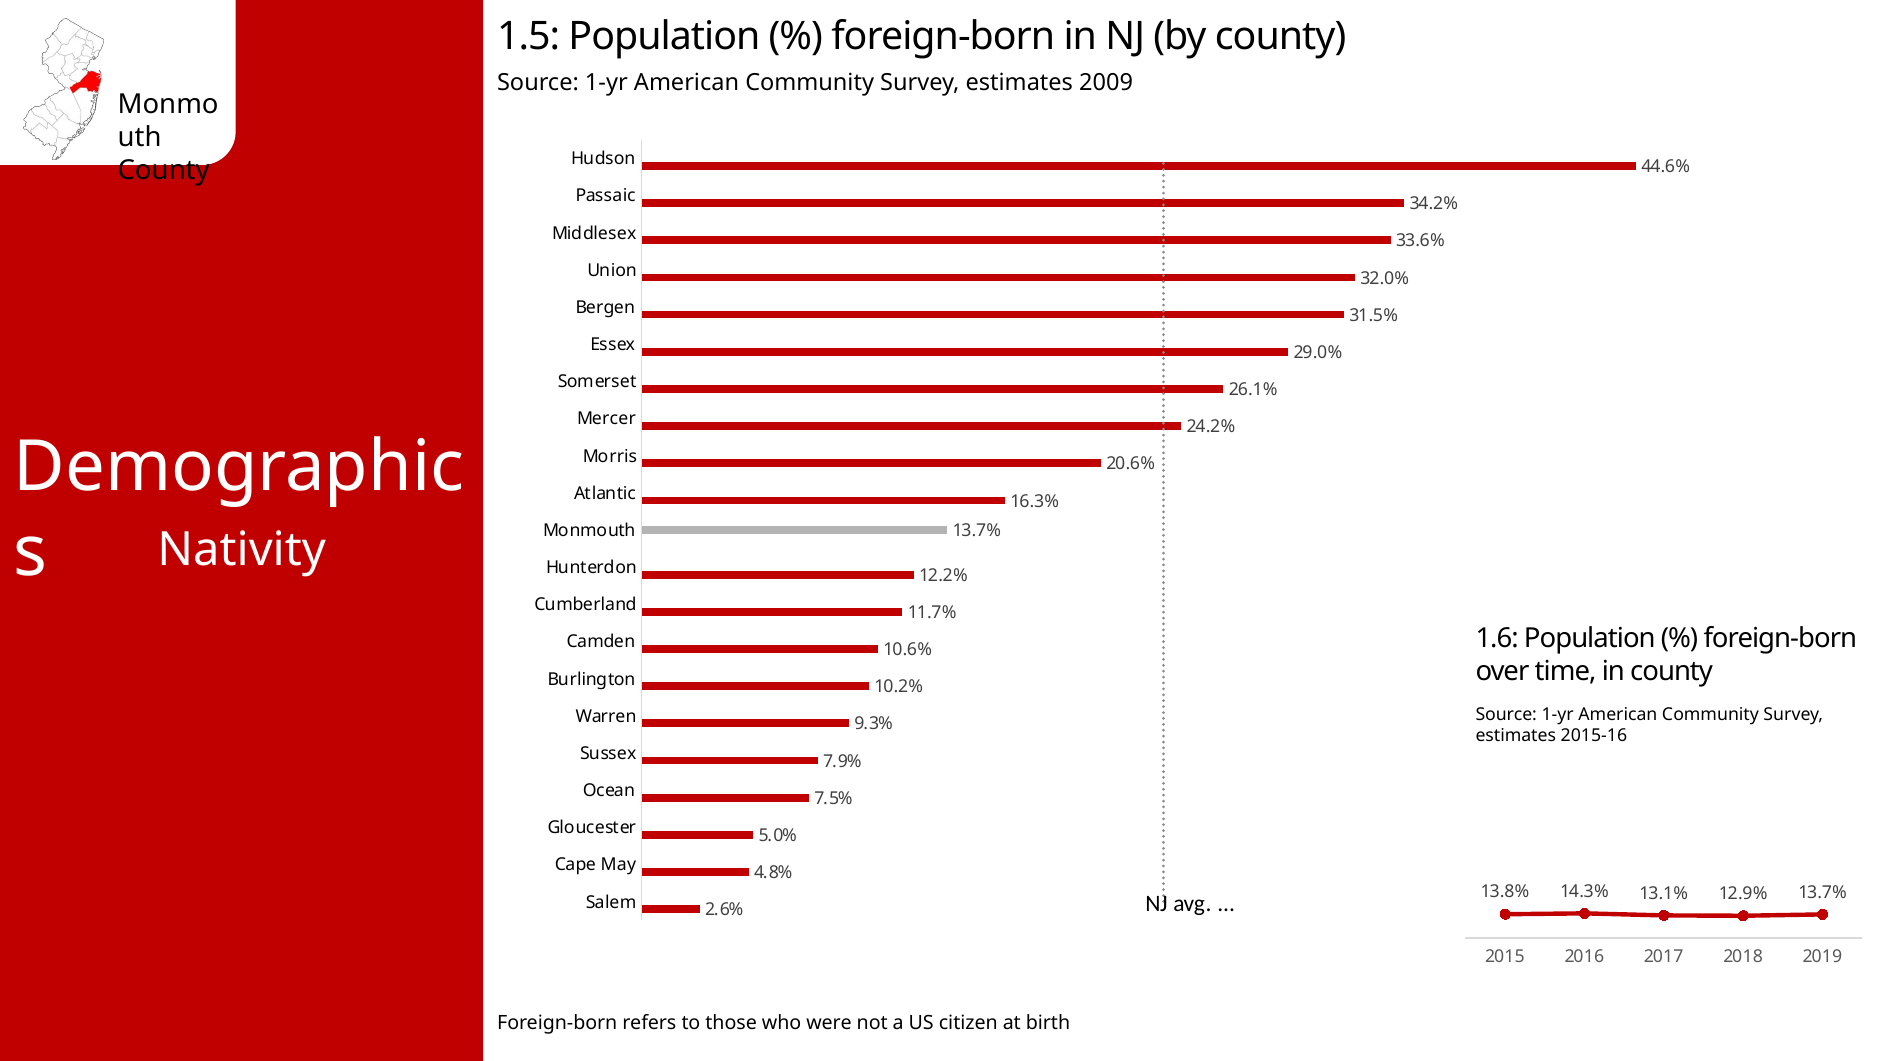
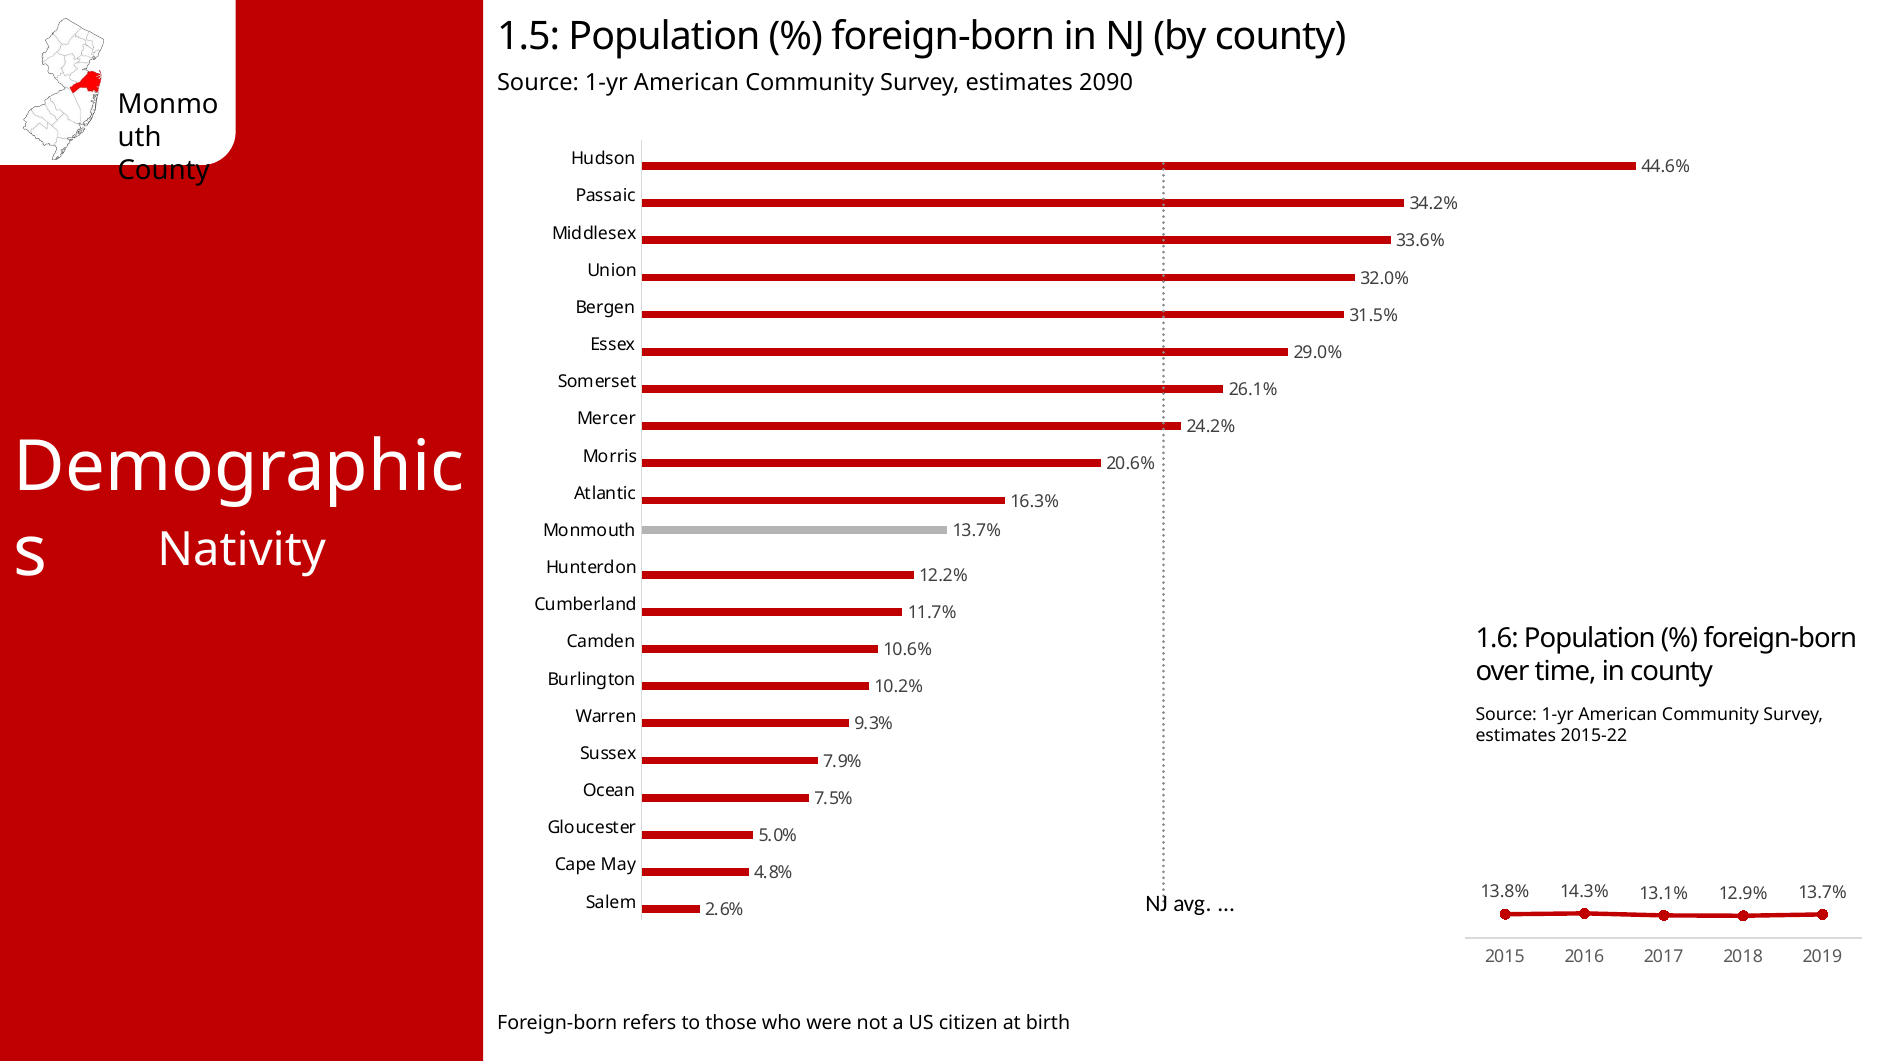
2009: 2009 -> 2090 (1106, 82)
2015-16: 2015-16 -> 2015-22 (1594, 735)
